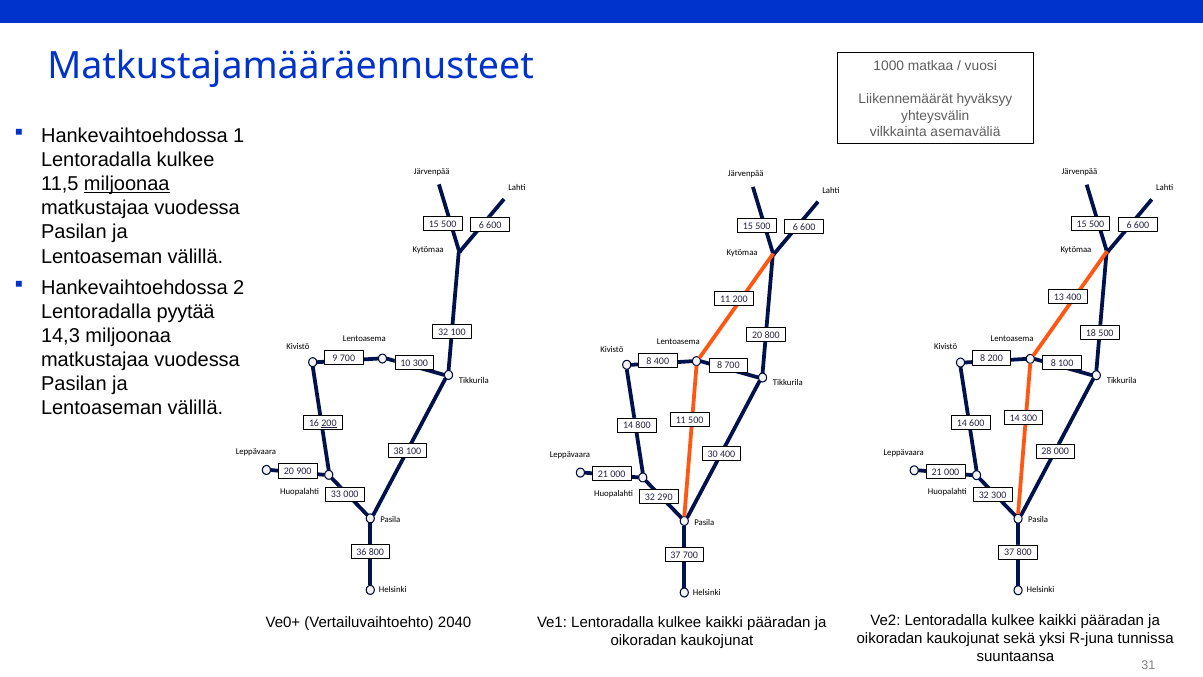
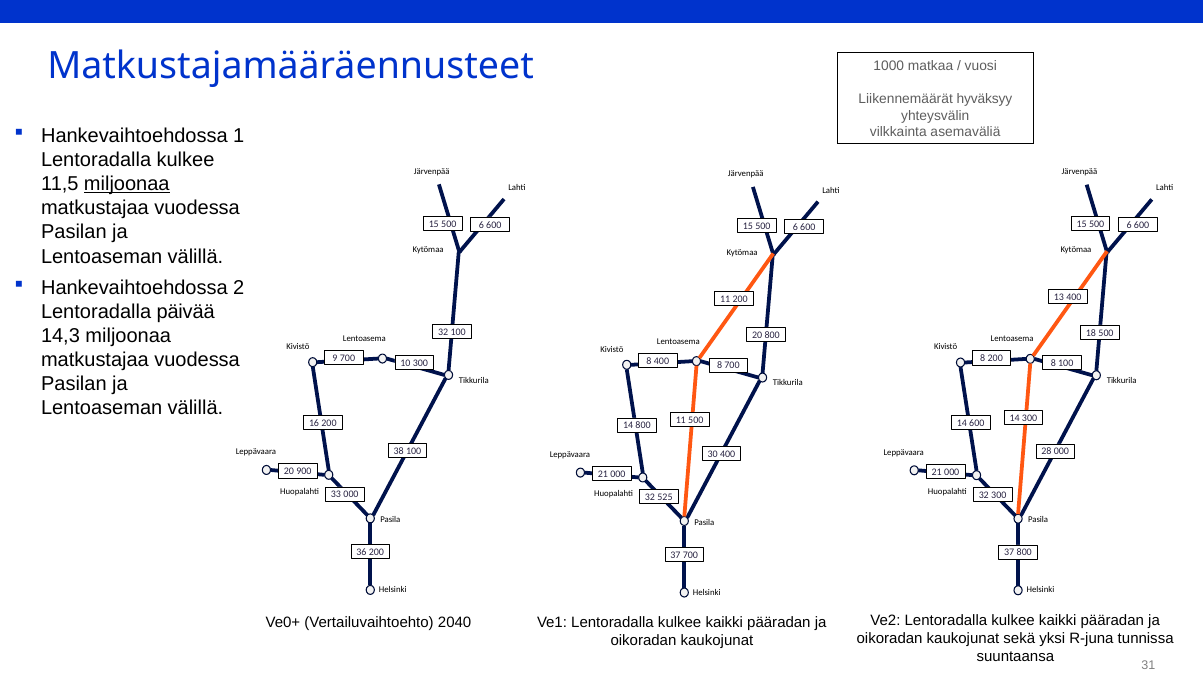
pyytää: pyytää -> päivää (186, 312)
200 underline: present -> none (329, 423)
290: 290 -> 525 (665, 497)
36 800: 800 -> 200 (376, 552)
